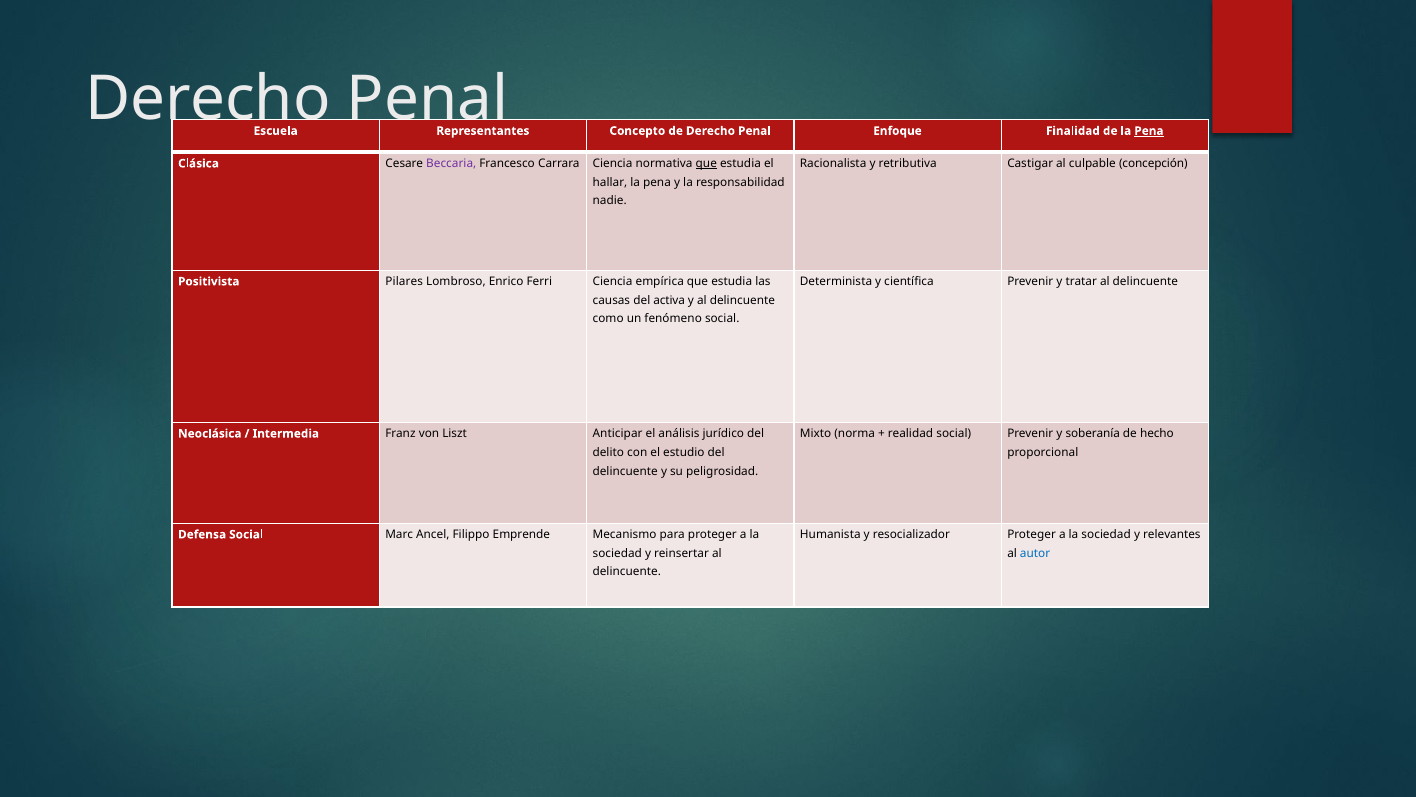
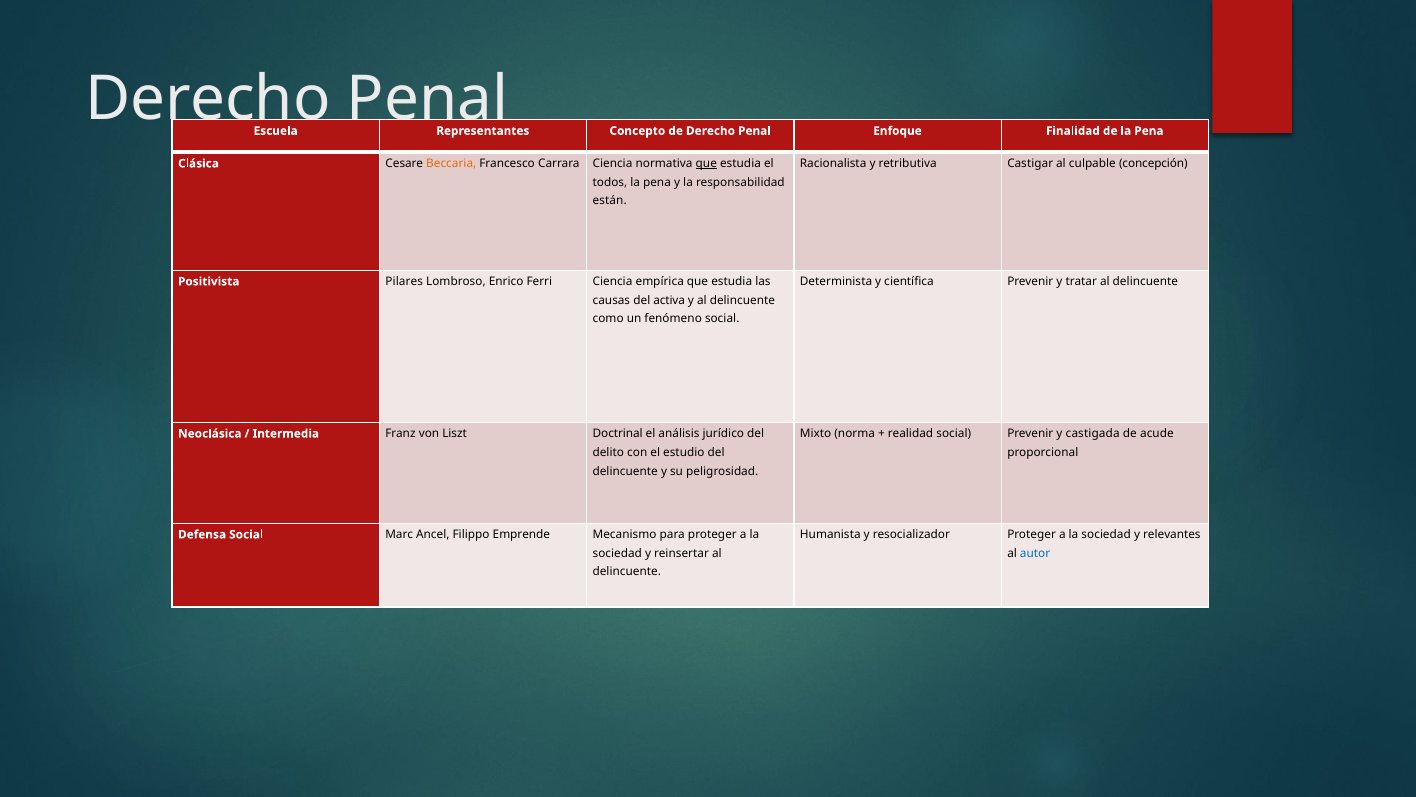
Pena underline: present -> none (1149, 131)
Beccaria colour: purple -> orange (451, 163)
hallar: hallar -> todos (610, 182)
nadie: nadie -> están (610, 201)
soberanía: soberanía -> castigada (1093, 433)
hecho: hecho -> acude (1157, 433)
Anticipar: Anticipar -> Doctrinal (618, 433)
